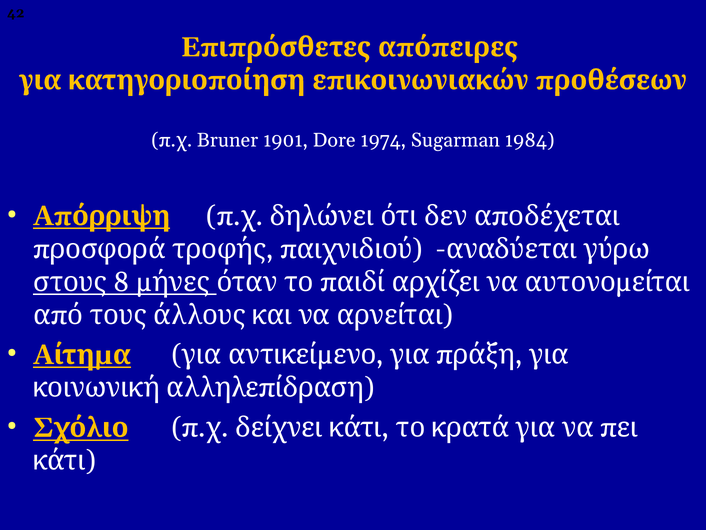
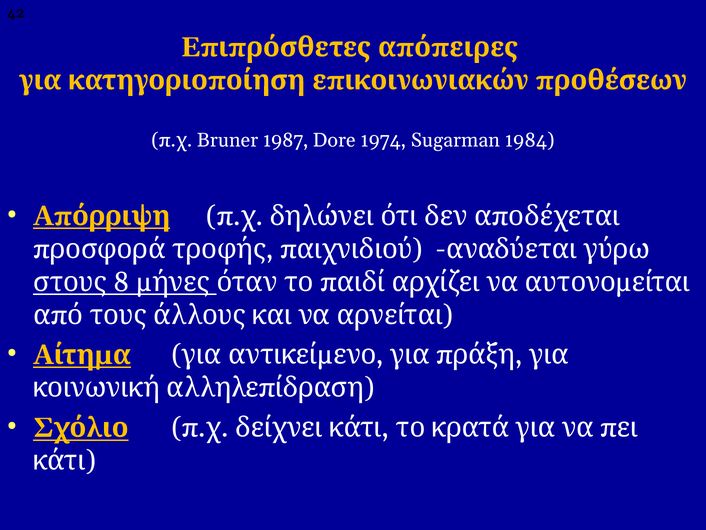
1901: 1901 -> 1987 (286, 140)
